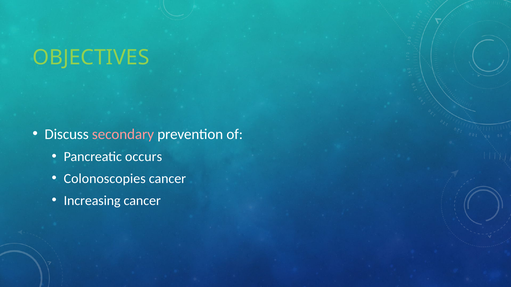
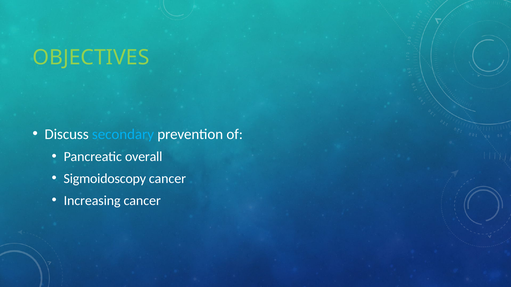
secondary colour: pink -> light blue (123, 134)
occurs: occurs -> overall (144, 157)
Colonoscopies: Colonoscopies -> Sigmoidoscopy (105, 179)
